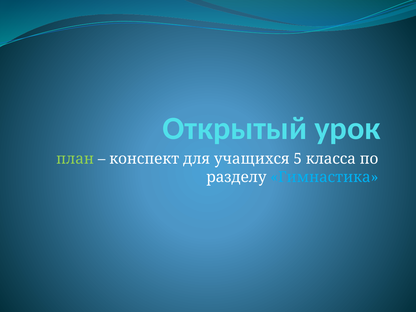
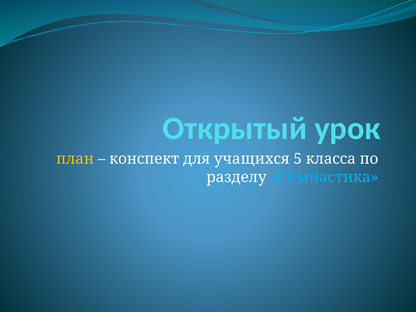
план colour: light green -> yellow (75, 159)
